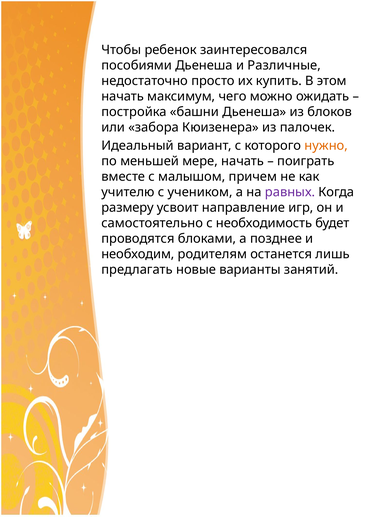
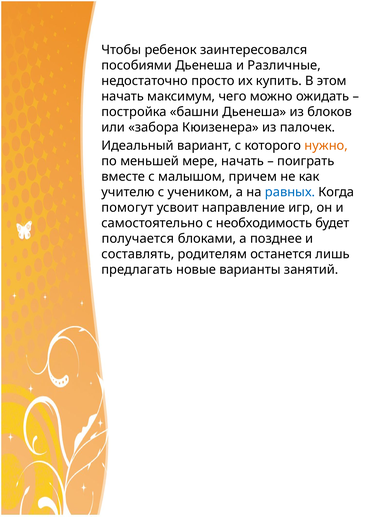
равных colour: purple -> blue (290, 192)
размеру: размеру -> помогут (127, 208)
проводятся: проводятся -> получается (138, 239)
необходим: необходим -> составлять (138, 254)
